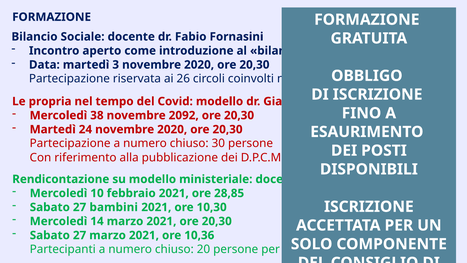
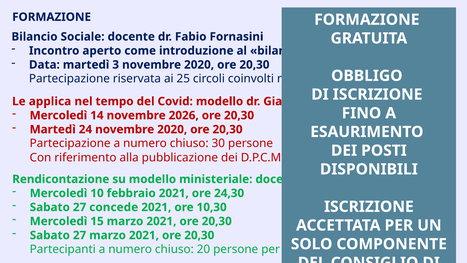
26: 26 -> 25 (183, 79)
propria: propria -> applica (50, 101)
38: 38 -> 14 (97, 115)
2092: 2092 -> 2026 (184, 115)
28,85: 28,85 -> 24,30 (229, 193)
bambini: bambini -> concede (114, 207)
14: 14 -> 15 (97, 221)
10,36: 10,36 -> 20,30 (199, 235)
